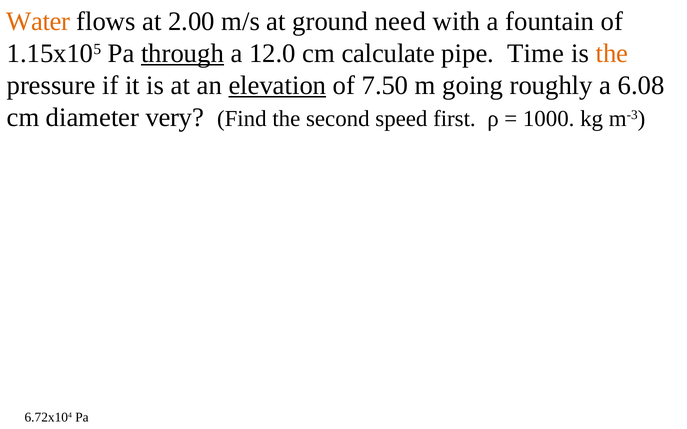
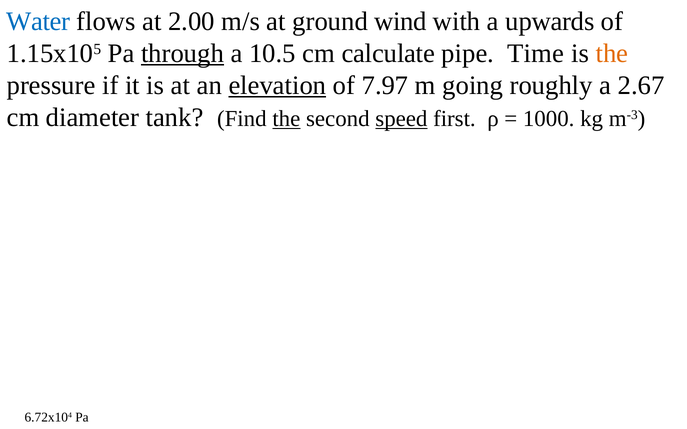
Water colour: orange -> blue (38, 21)
need: need -> wind (401, 21)
fountain: fountain -> upwards (550, 21)
12.0: 12.0 -> 10.5 (272, 53)
7.50: 7.50 -> 7.97 (385, 85)
6.08: 6.08 -> 2.67 (641, 85)
very: very -> tank (175, 117)
the underline: none -> present (286, 119)
speed underline: none -> present (401, 119)
